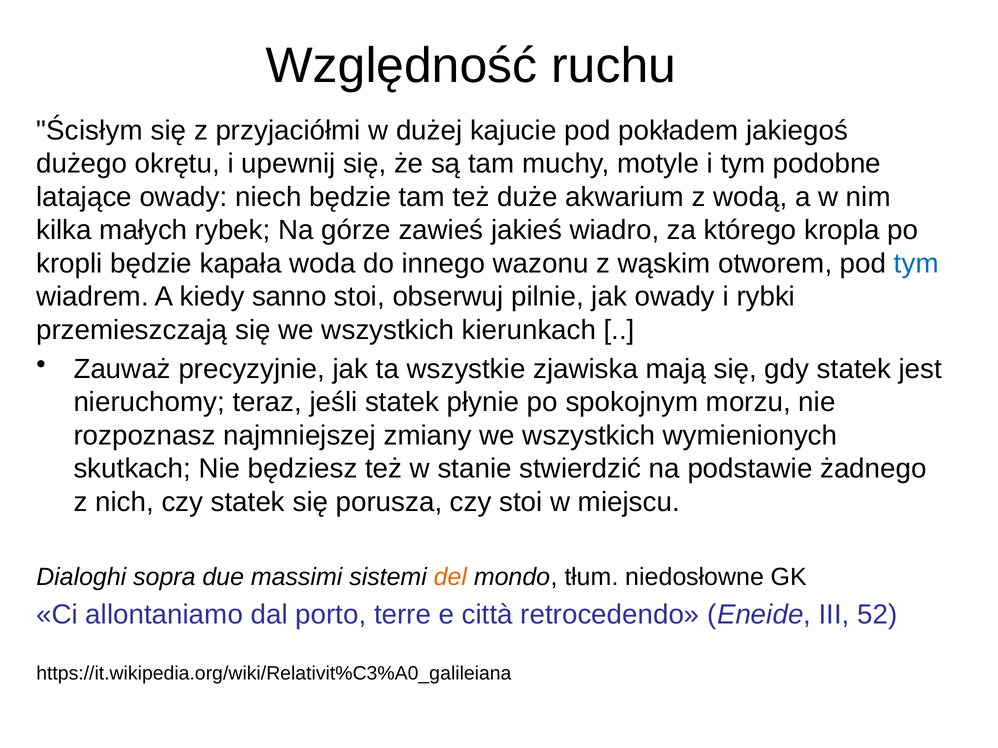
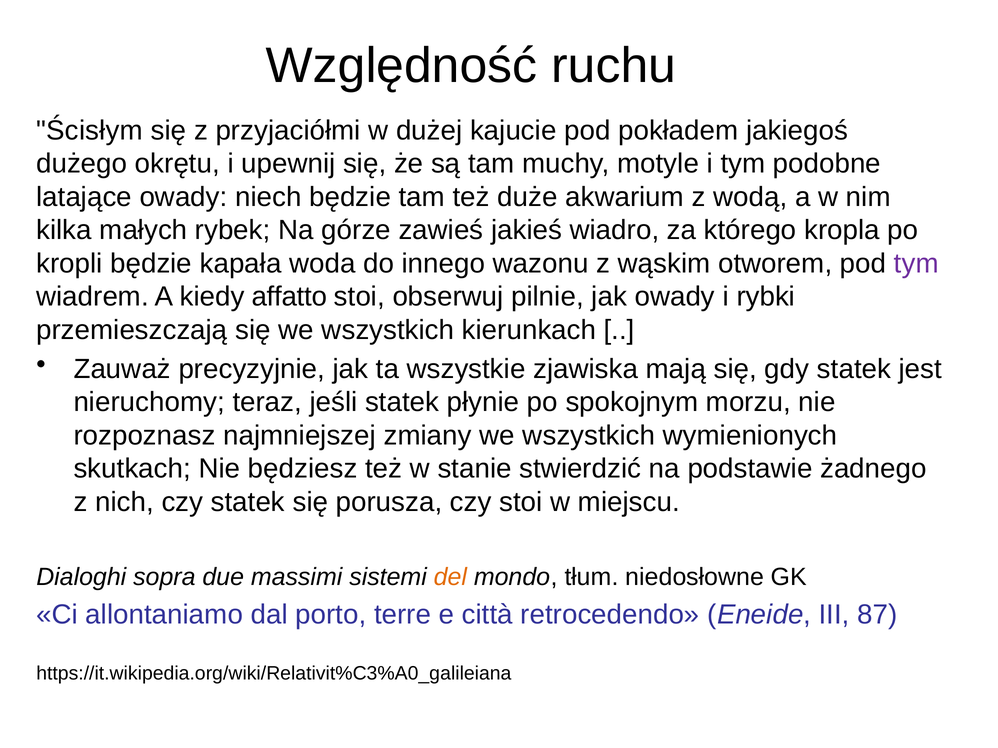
tym colour: blue -> purple (916, 264)
sanno: sanno -> affatto (289, 297)
52: 52 -> 87 (877, 615)
